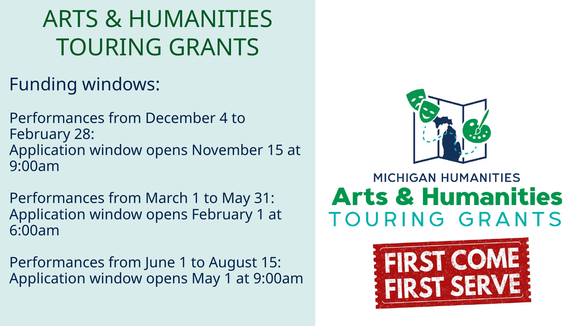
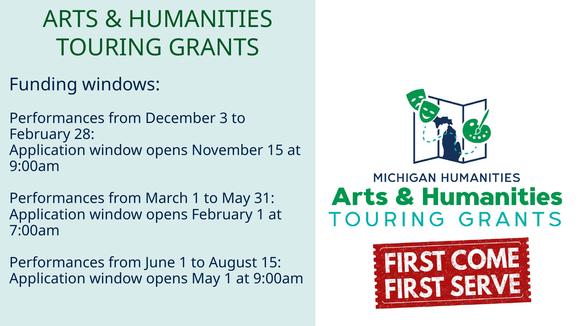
4: 4 -> 3 (224, 118)
6:00am: 6:00am -> 7:00am (35, 231)
